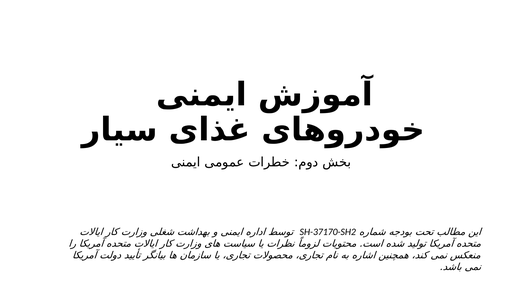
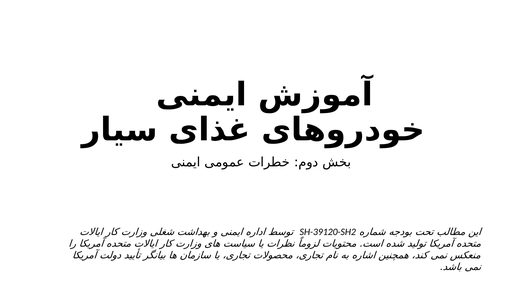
SH-37170-SH2: SH-37170-SH2 -> SH-39120-SH2 (328, 232)
